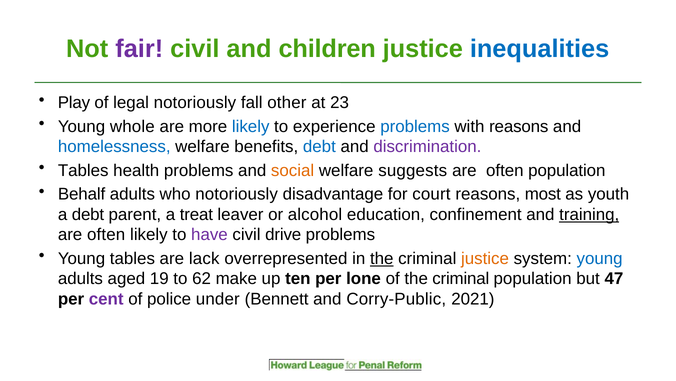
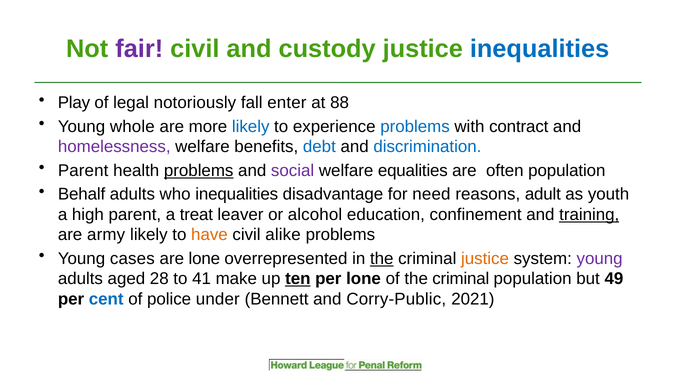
children: children -> custody (327, 49)
other: other -> enter (287, 103)
23: 23 -> 88 (340, 103)
with reasons: reasons -> contract (519, 126)
homelessness colour: blue -> purple (114, 147)
discrimination colour: purple -> blue (427, 147)
Tables: Tables -> Parent (83, 170)
problems underline: none -> present (199, 170)
social colour: orange -> purple (293, 170)
suggests: suggests -> equalities (413, 170)
who notoriously: notoriously -> inequalities (237, 194)
court: court -> need (431, 194)
most: most -> adult (543, 194)
a debt: debt -> high (88, 214)
often: often -> army (106, 234)
have colour: purple -> orange (209, 234)
drive: drive -> alike (283, 234)
Young tables: tables -> cases (132, 258)
are lack: lack -> lone (204, 258)
young colour: blue -> purple (600, 258)
19: 19 -> 28 (159, 278)
62: 62 -> 41 (202, 278)
ten underline: none -> present (298, 278)
47: 47 -> 49 (614, 278)
cent colour: purple -> blue (106, 299)
